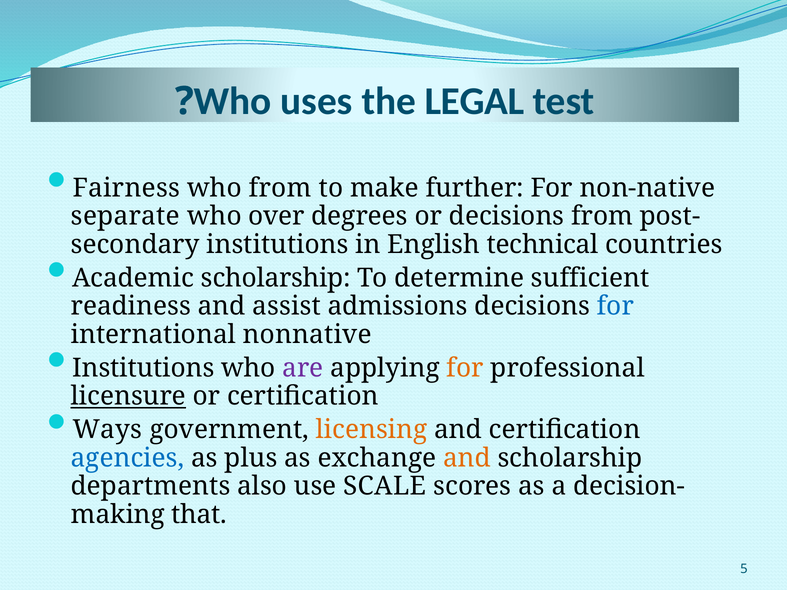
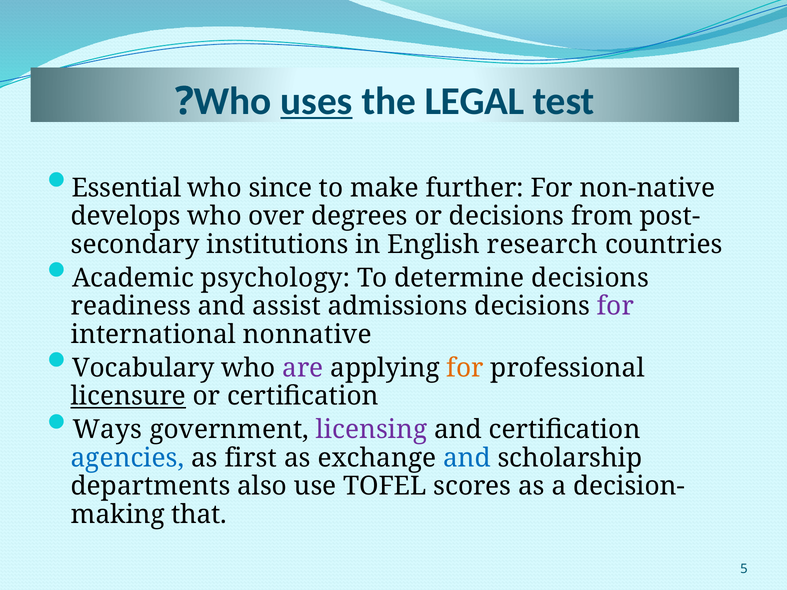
uses underline: none -> present (316, 101)
Fairness: Fairness -> Essential (127, 188)
who from: from -> since (280, 188)
separate: separate -> develops (126, 216)
technical: technical -> research (542, 245)
Academic scholarship: scholarship -> psychology (276, 278)
determine sufficient: sufficient -> decisions (590, 278)
for colour: blue -> purple (615, 306)
Institutions: Institutions -> Vocabulary (143, 368)
licensing colour: orange -> purple (372, 430)
plus: plus -> first (251, 458)
and colour: orange -> blue (467, 458)
SCALE: SCALE -> TOFEL (385, 486)
